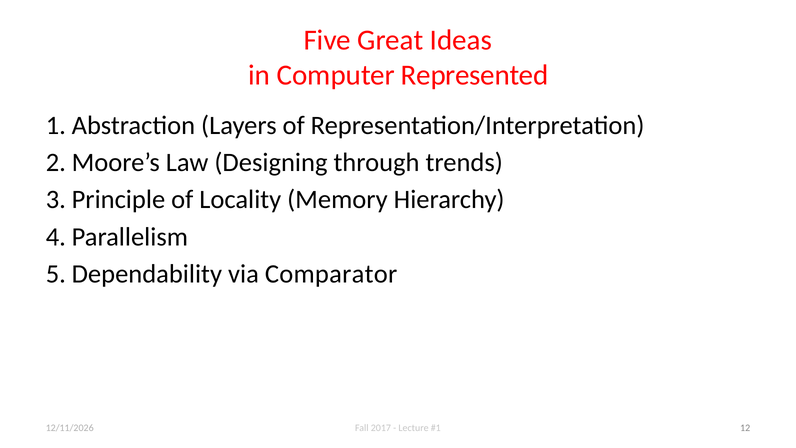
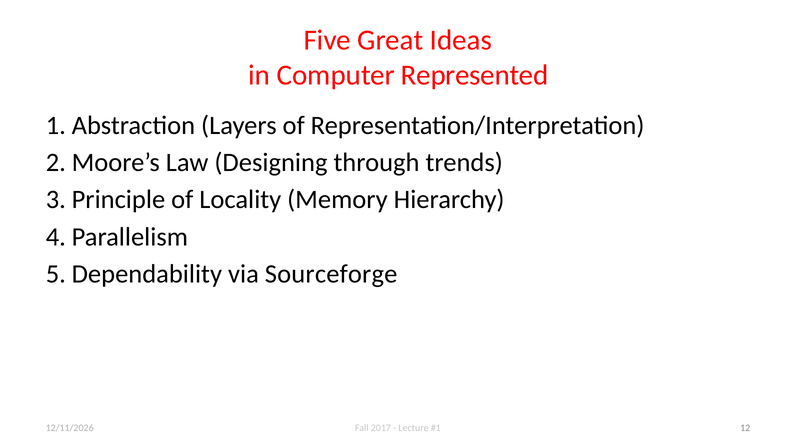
Comparator: Comparator -> Sourceforge (331, 274)
